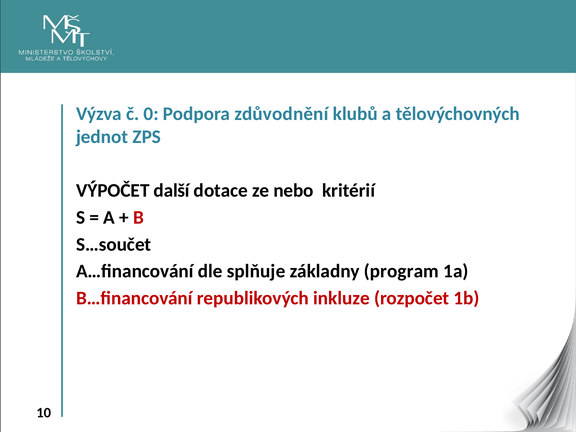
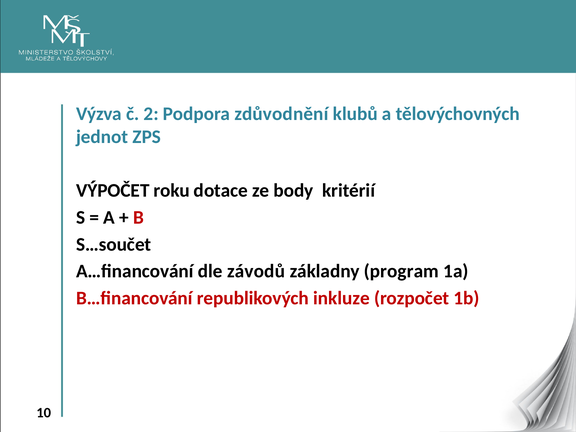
0: 0 -> 2 (151, 114)
další: další -> roku (172, 191)
nebo: nebo -> body (293, 191)
splňuje: splňuje -> závodů (256, 271)
